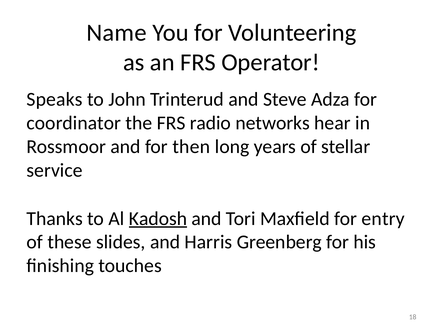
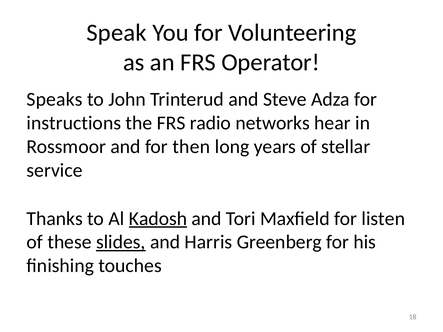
Name: Name -> Speak (117, 33)
coordinator: coordinator -> instructions (74, 123)
entry: entry -> listen (383, 219)
slides underline: none -> present (121, 242)
